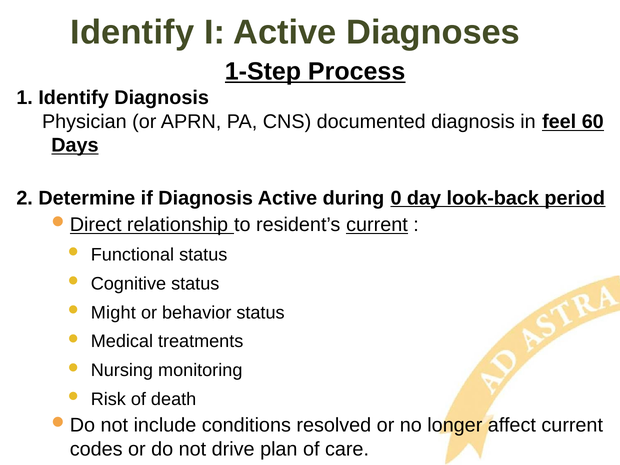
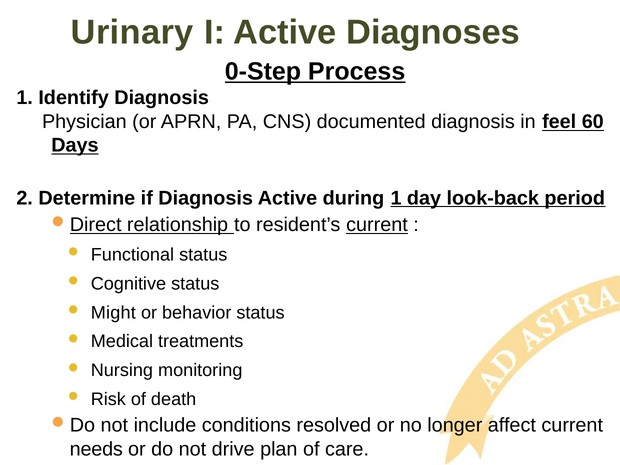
Identify: Identify -> Urinary (132, 32)
1-Step: 1-Step -> 0-Step (263, 71)
during 0: 0 -> 1 (396, 198)
codes: codes -> needs (96, 449)
